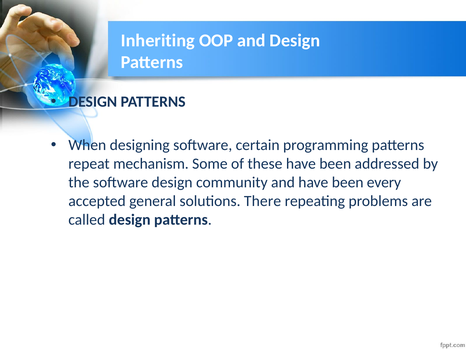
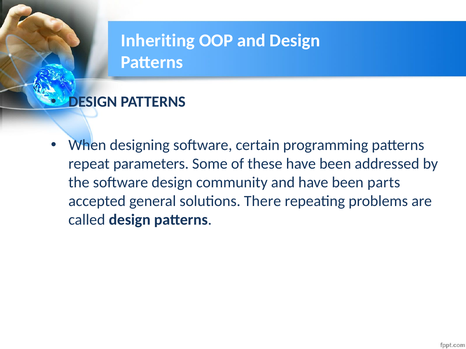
mechanism: mechanism -> parameters (151, 164)
every: every -> parts (384, 183)
